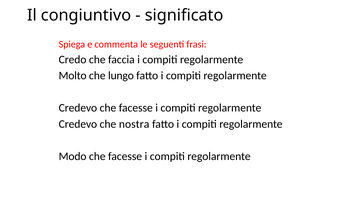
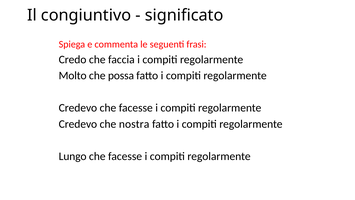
lungo: lungo -> possa (121, 76)
Modo: Modo -> Lungo (73, 156)
